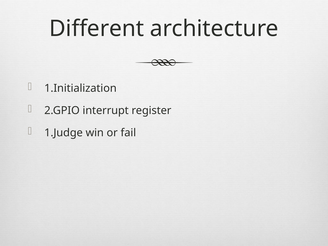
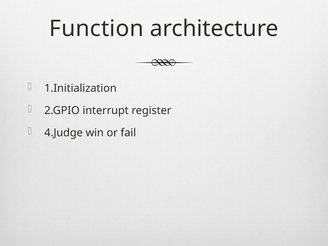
Different: Different -> Function (96, 29)
1.Judge: 1.Judge -> 4.Judge (64, 133)
